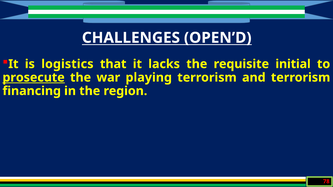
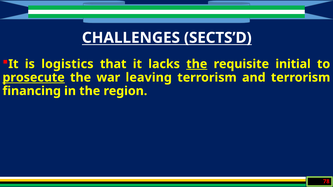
OPEN’D: OPEN’D -> SECTS’D (218, 38)
the underline: none -> present (197, 64)
playing: playing -> leaving (149, 78)
